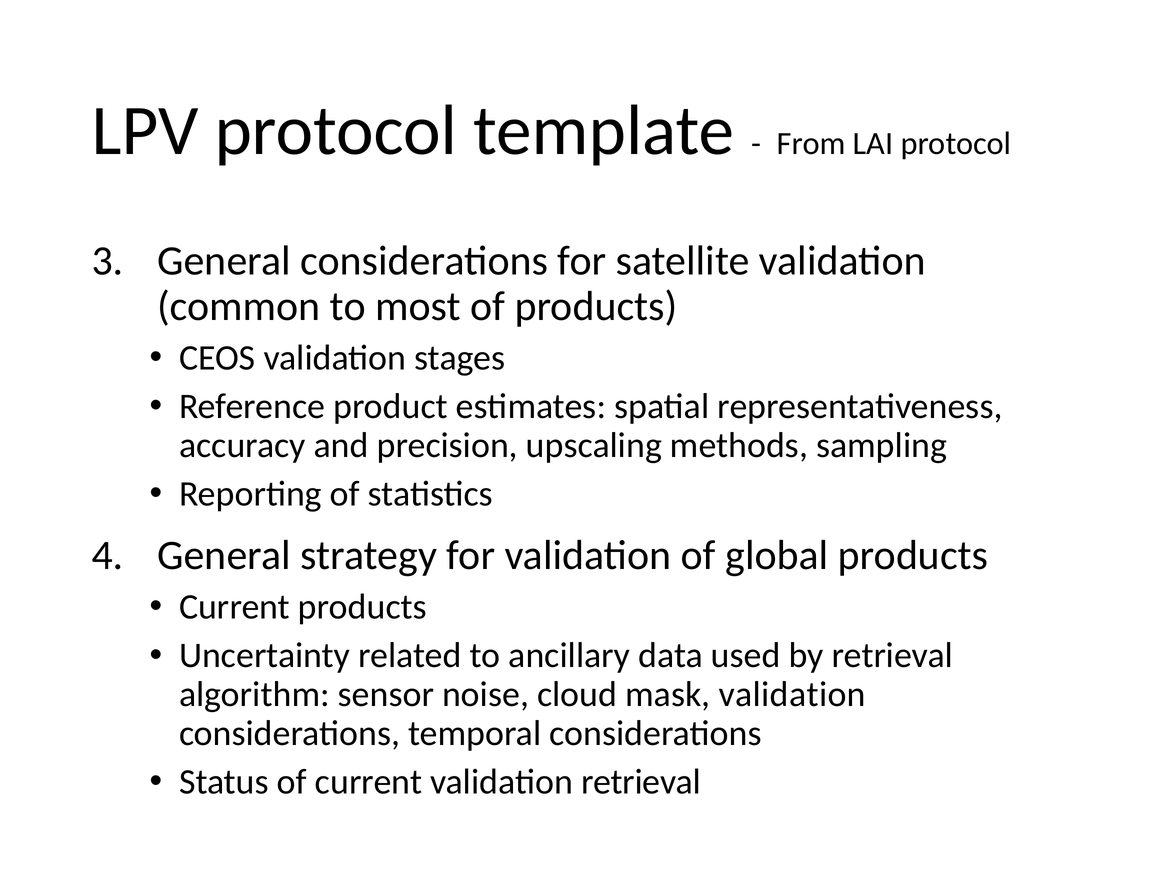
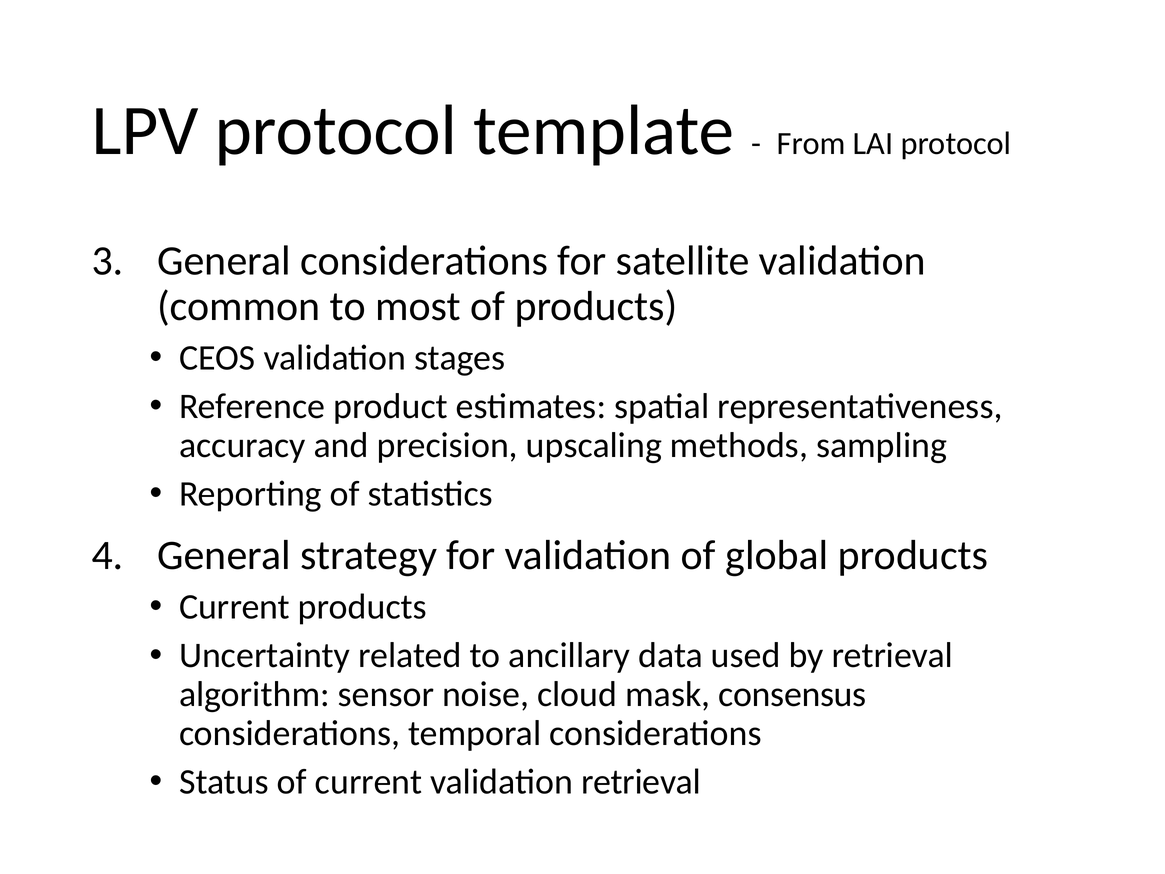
mask validation: validation -> consensus (792, 694)
